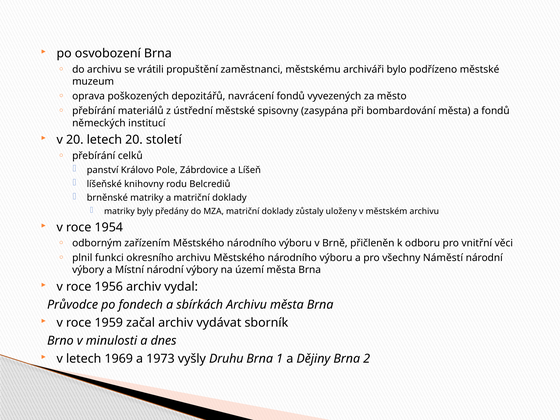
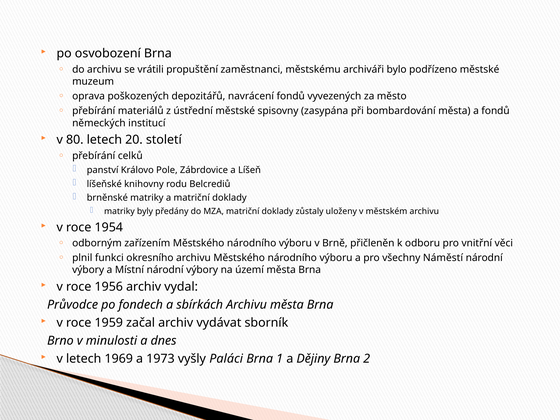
v 20: 20 -> 80 (75, 140)
Druhu: Druhu -> Paláci (226, 359)
